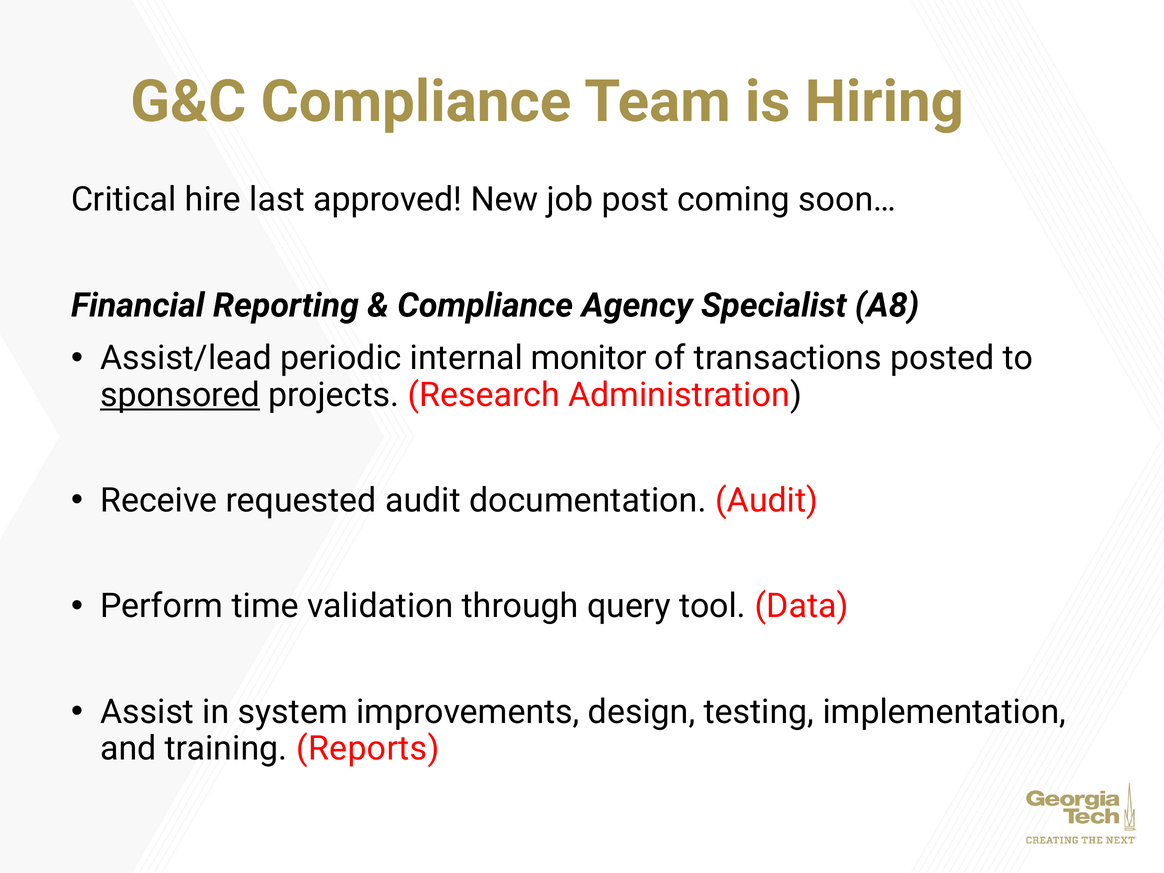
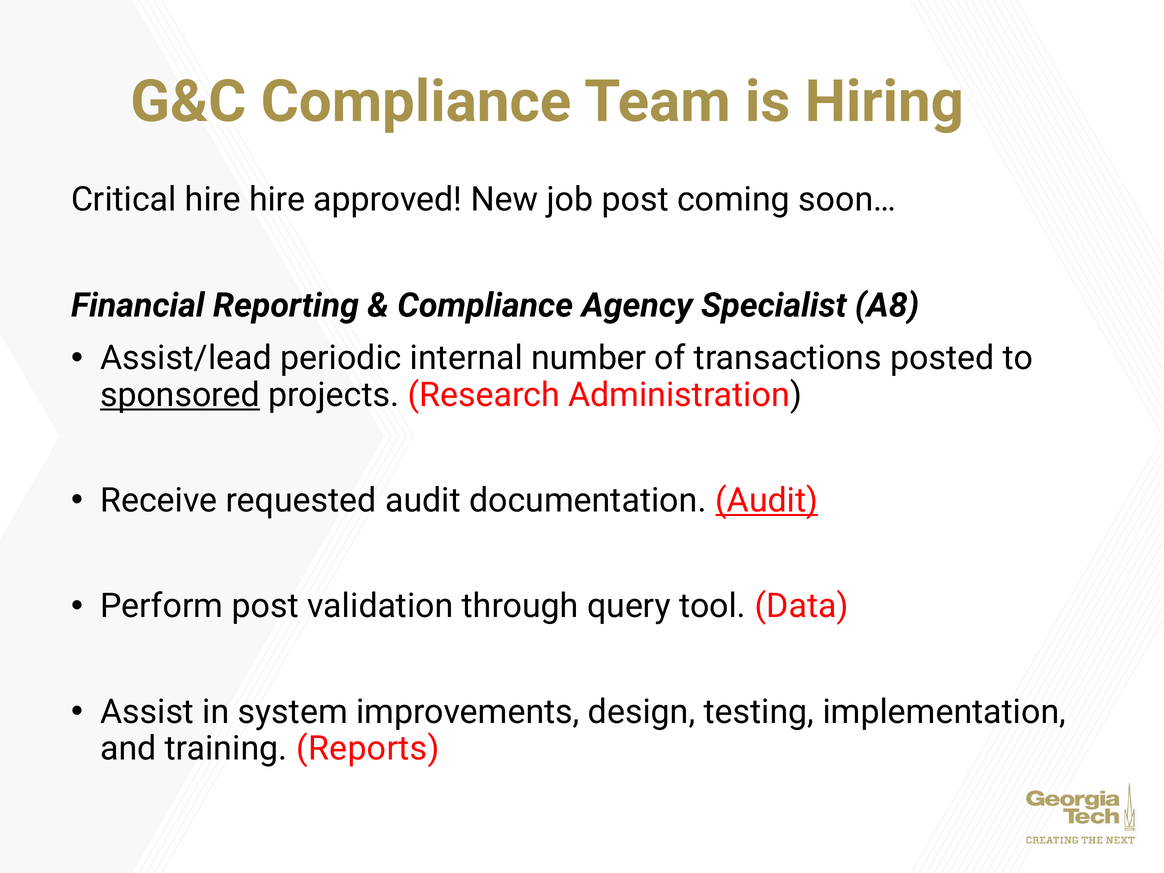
hire last: last -> hire (277, 200)
monitor: monitor -> number (589, 358)
Audit underline: none -> present (767, 501)
Perform time: time -> post (265, 606)
